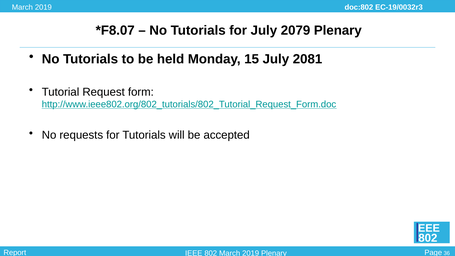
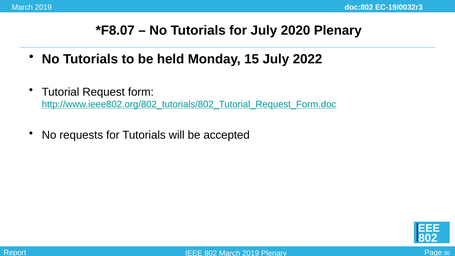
2079: 2079 -> 2020 (296, 31)
2081: 2081 -> 2022 (308, 59)
